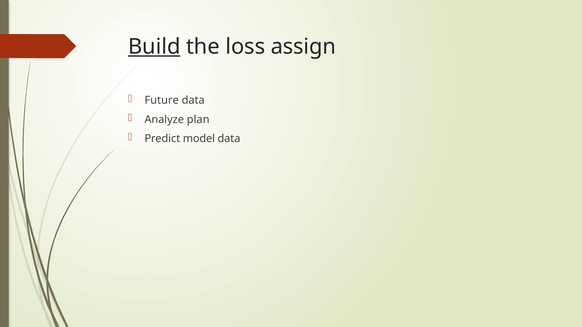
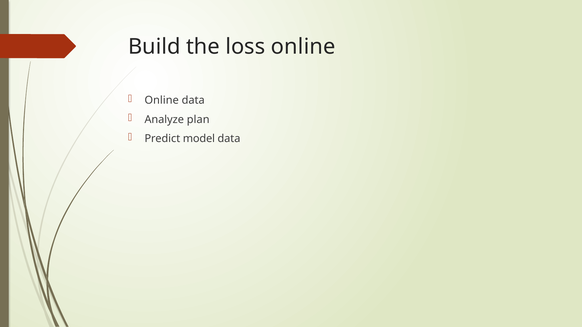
Build underline: present -> none (154, 47)
loss assign: assign -> online (303, 47)
Future: Future -> Online (162, 100)
